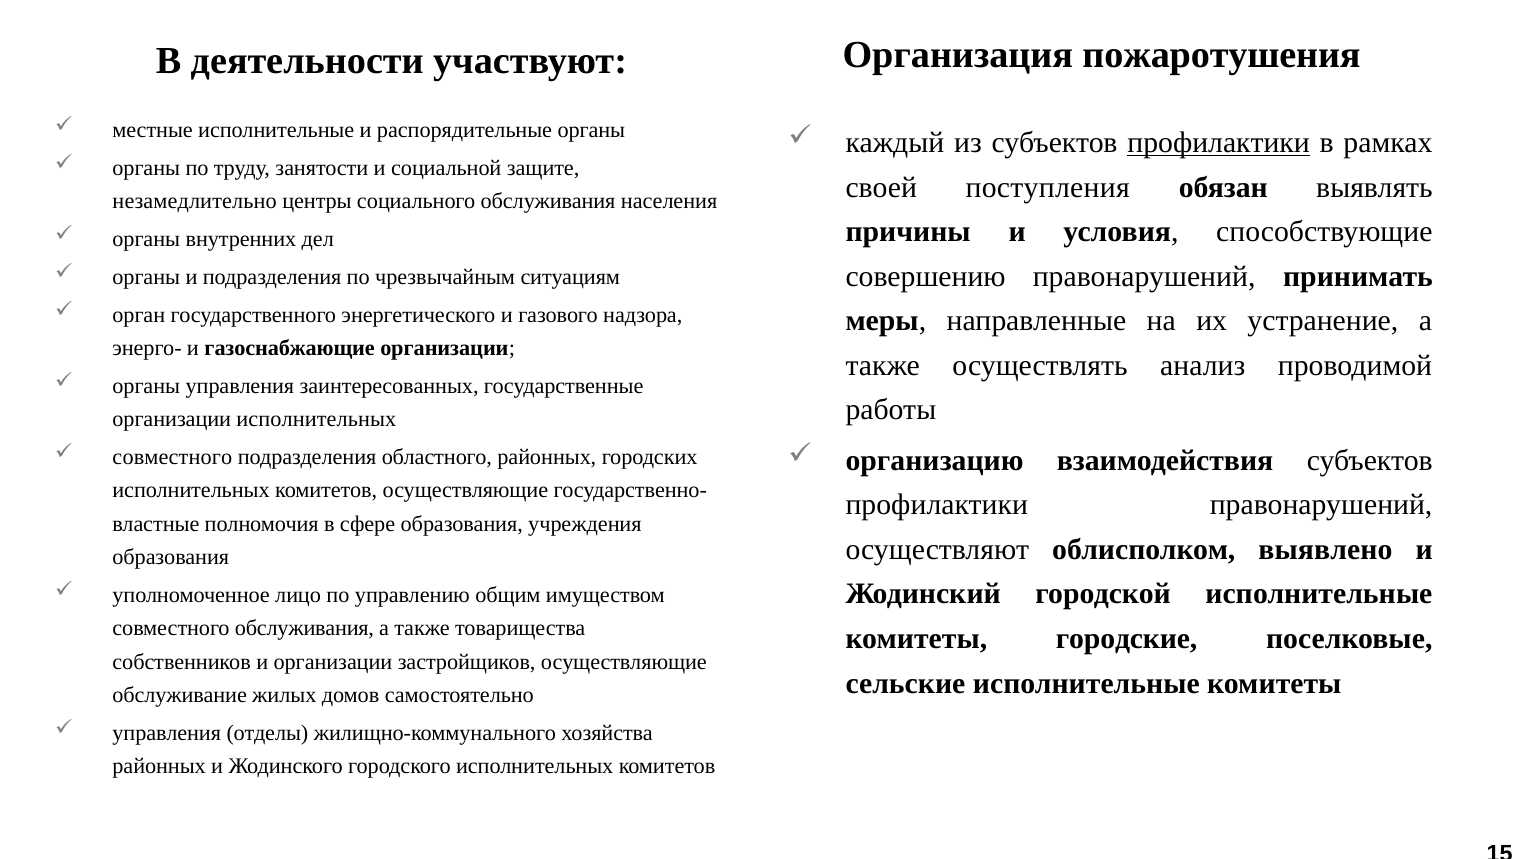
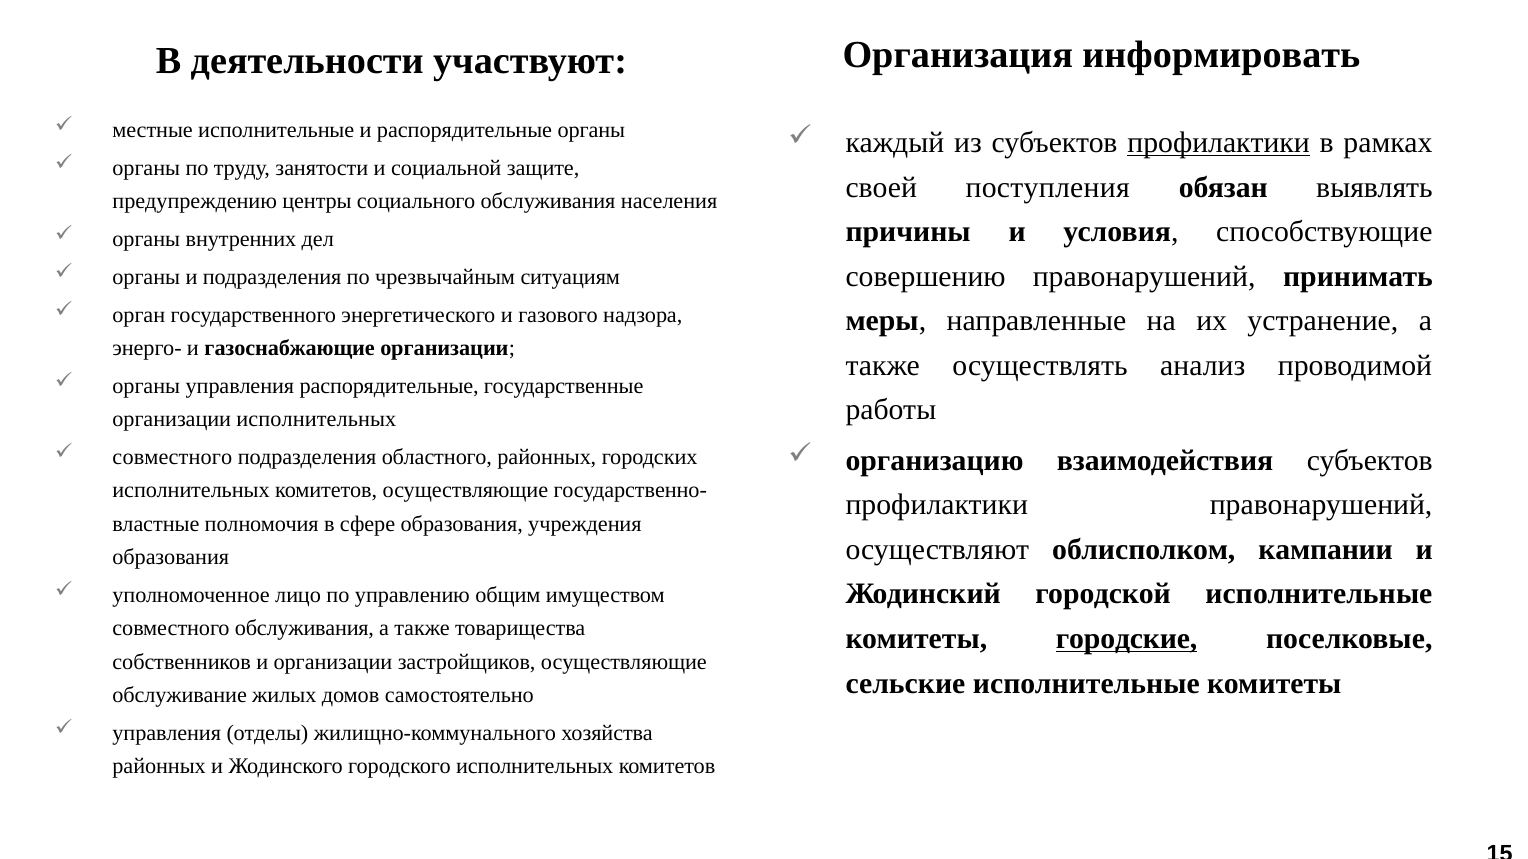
пожаротушения: пожаротушения -> информировать (1221, 55)
незамедлительно: незамедлительно -> предупреждению (195, 201)
управления заинтересованных: заинтересованных -> распорядительные (389, 386)
выявлено: выявлено -> кампании (1326, 550)
городские underline: none -> present (1127, 639)
